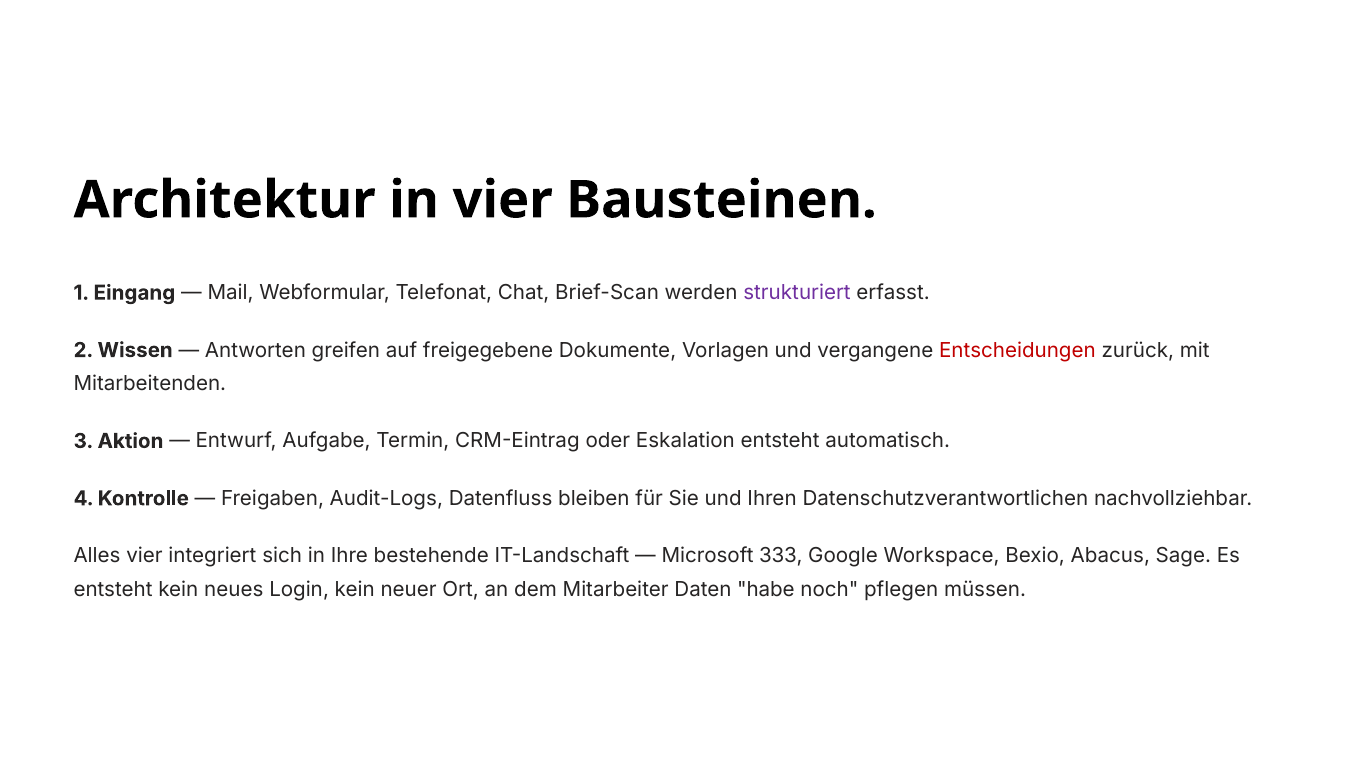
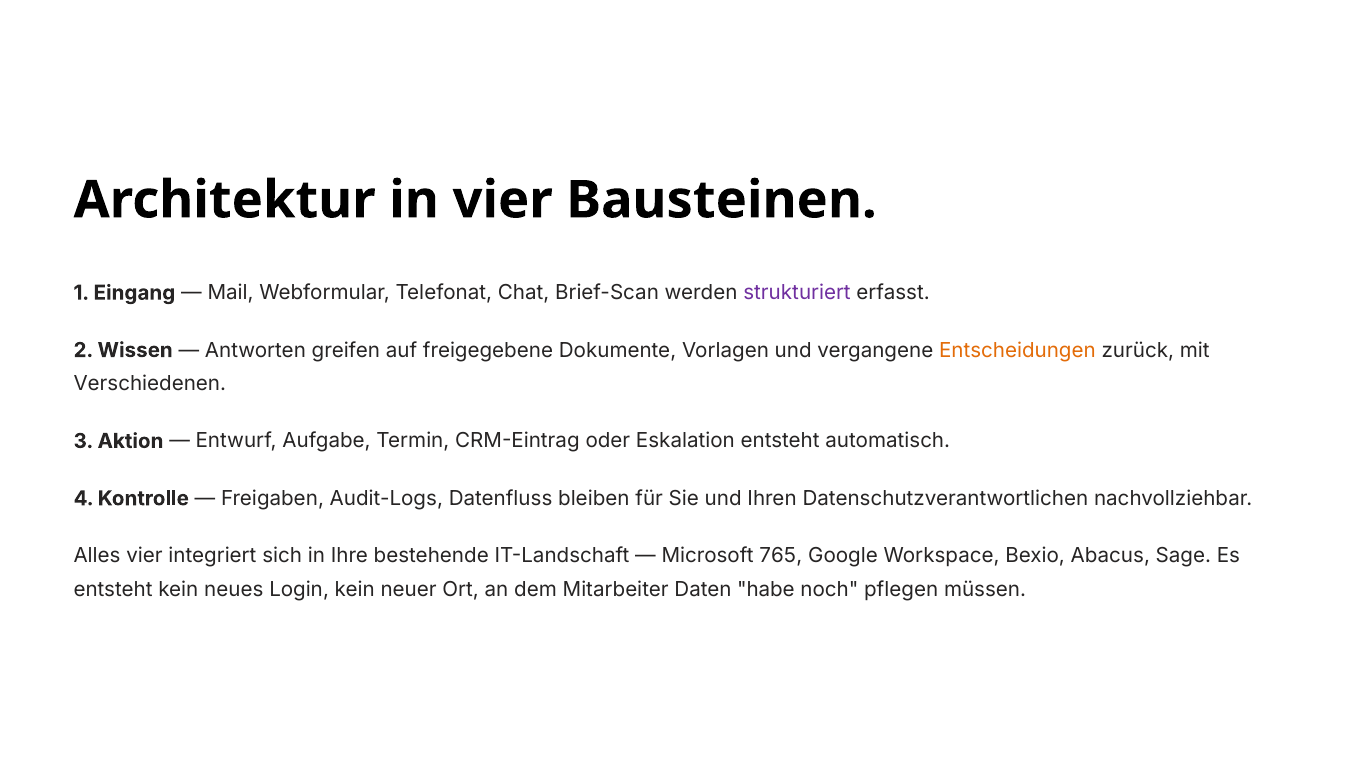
Entscheidungen colour: red -> orange (1017, 350)
Mitarbeitenden: Mitarbeitenden -> Verschiedenen (150, 384)
333: 333 -> 765 (781, 556)
